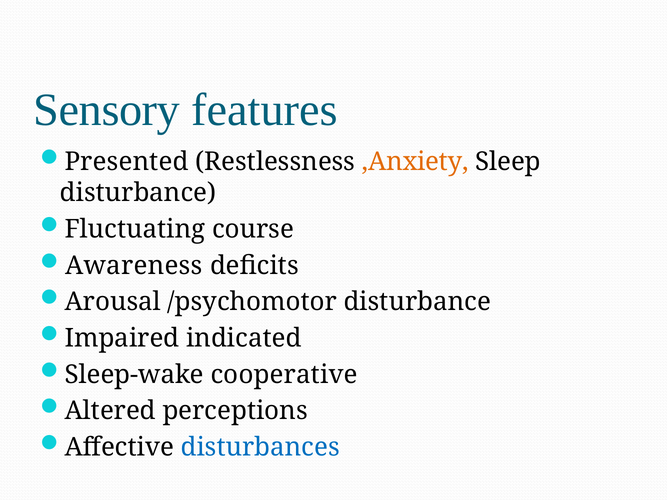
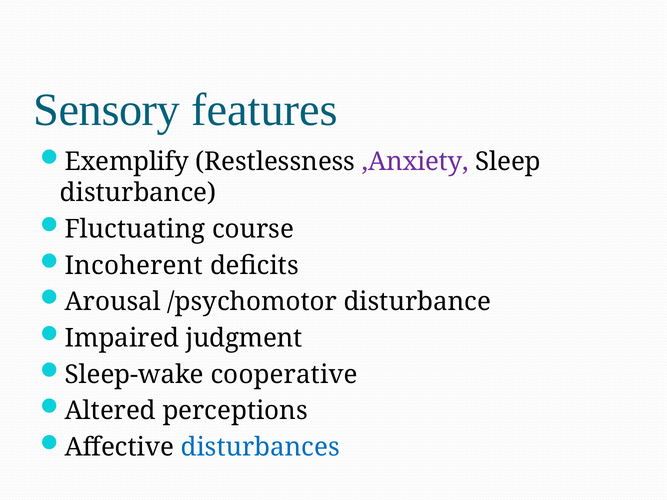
Presented: Presented -> Exemplify (127, 162)
,Anxiety colour: orange -> purple (415, 162)
Awareness: Awareness -> Incoherent (134, 266)
indicated: indicated -> judgment (244, 338)
